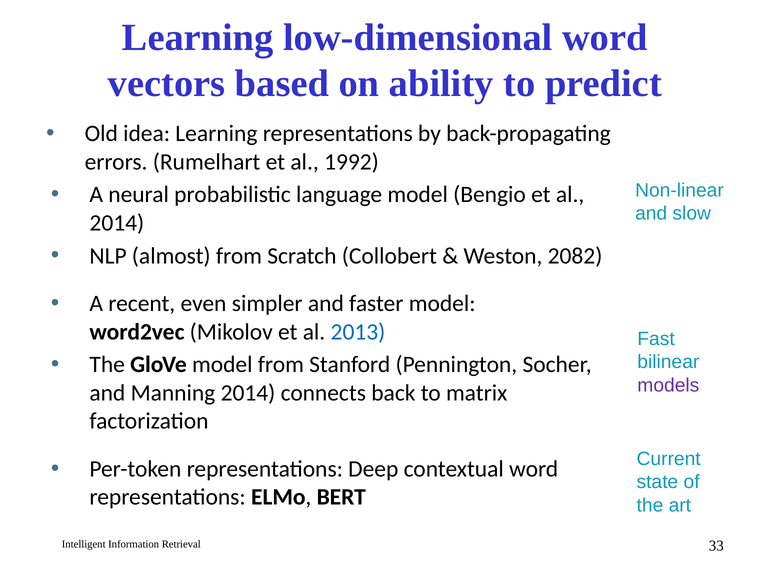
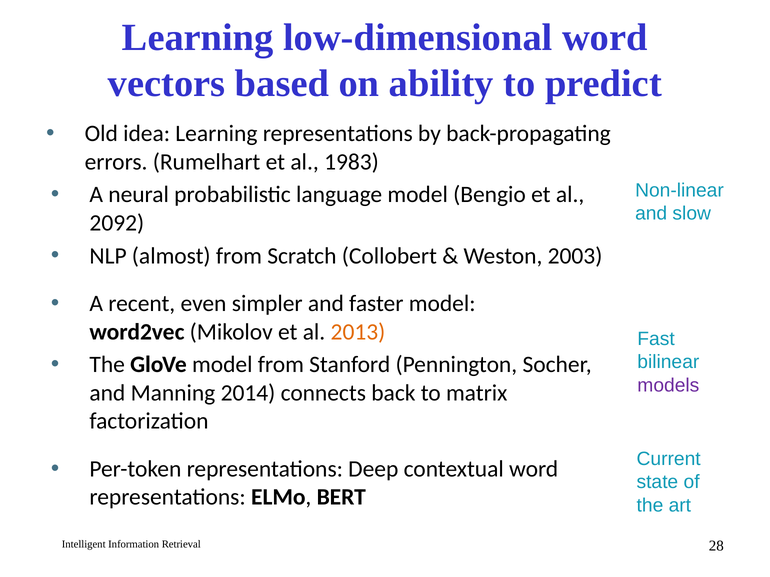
1992: 1992 -> 1983 (351, 162)
2014: 2014 -> 2092 (117, 223)
2082: 2082 -> 2003 (575, 256)
2013 colour: blue -> orange (358, 332)
33: 33 -> 28 (716, 546)
